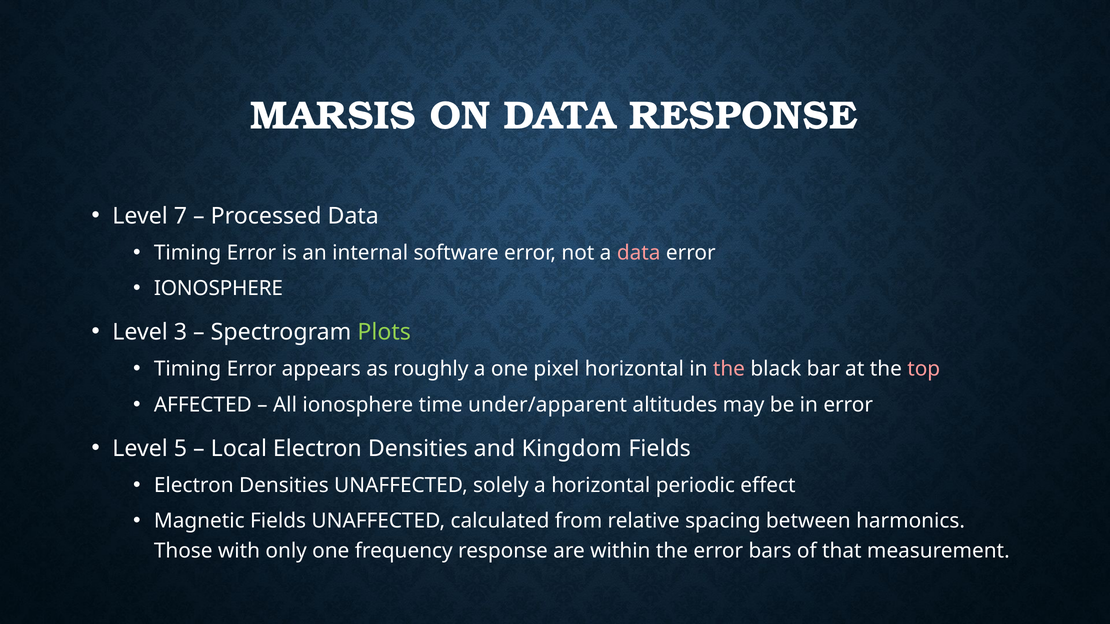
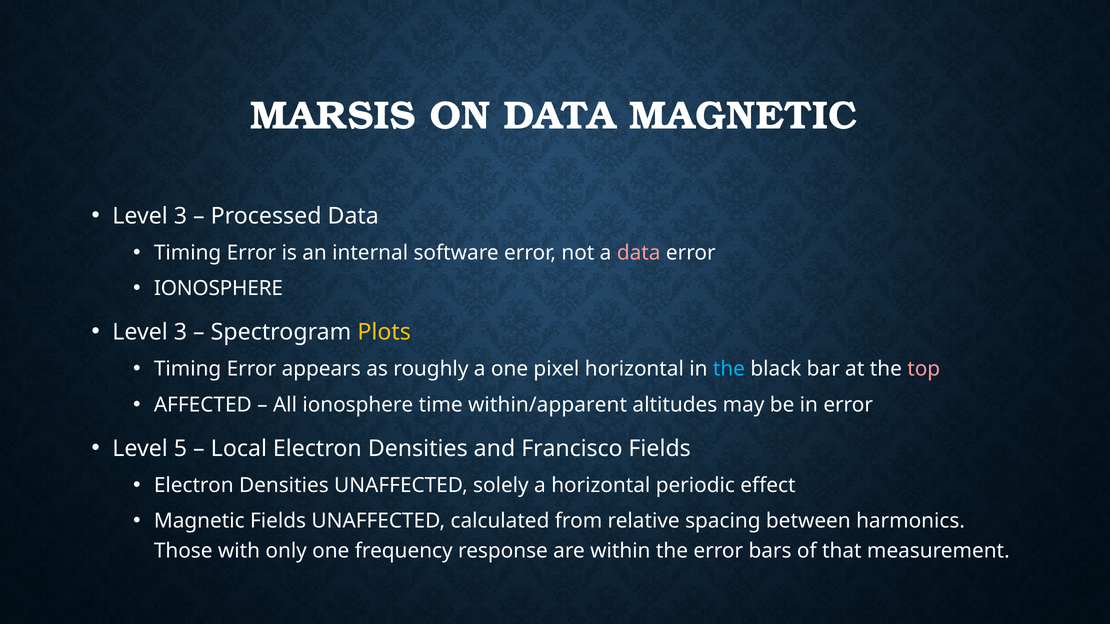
DATA RESPONSE: RESPONSE -> MAGNETIC (743, 116)
7: 7 -> 3 (180, 216)
Plots colour: light green -> yellow (384, 332)
the colour: pink -> light blue (729, 369)
under/apparent: under/apparent -> within/apparent (548, 405)
Kingdom: Kingdom -> Francisco (572, 449)
